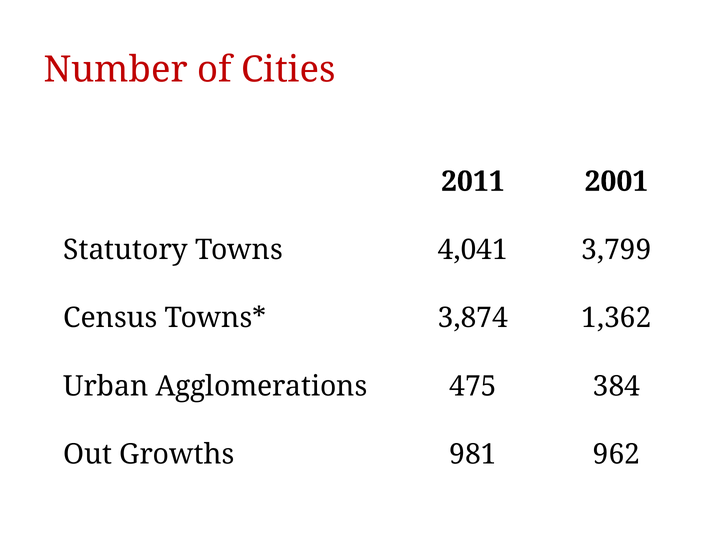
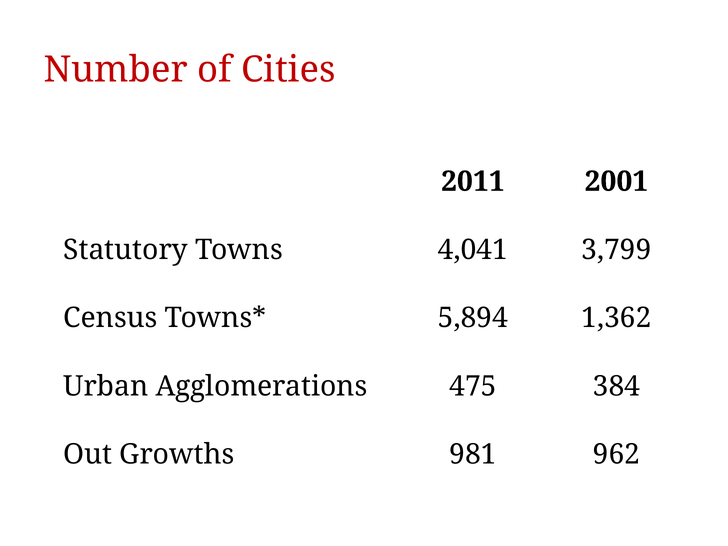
3,874: 3,874 -> 5,894 (473, 318)
